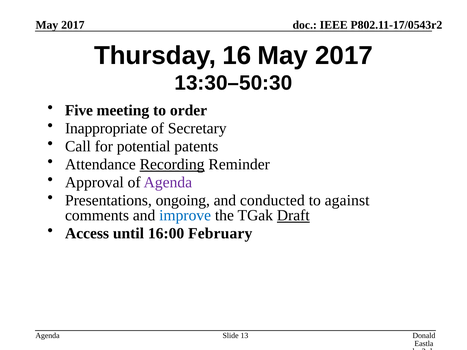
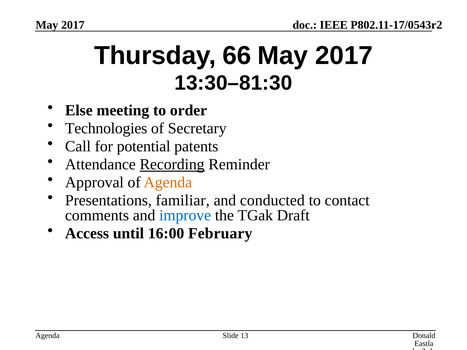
16: 16 -> 66 (237, 56)
13:30–50:30: 13:30–50:30 -> 13:30–81:30 (233, 83)
Five: Five -> Else (79, 110)
Inappropriate: Inappropriate -> Technologies (106, 128)
Agenda colour: purple -> orange (168, 183)
ongoing: ongoing -> familiar (183, 201)
against: against -> contact (347, 201)
Draft underline: present -> none (293, 216)
